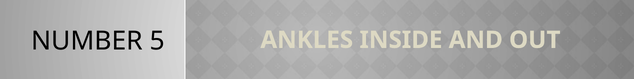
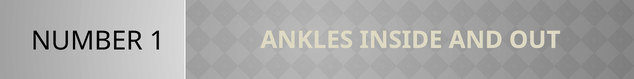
5: 5 -> 1 (157, 41)
